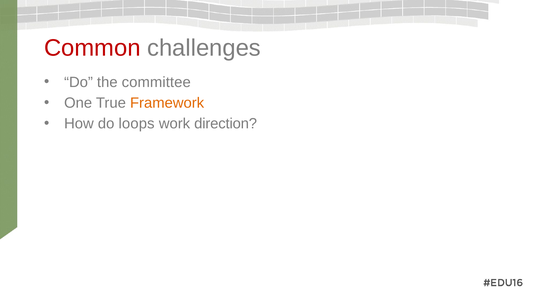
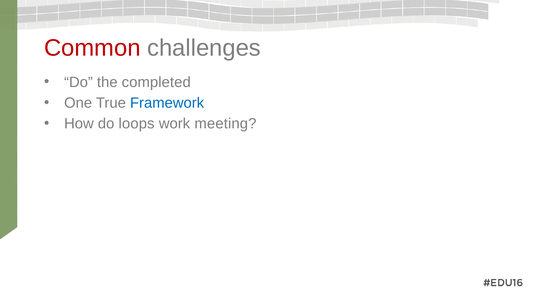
committee: committee -> completed (156, 82)
Framework colour: orange -> blue (167, 103)
direction: direction -> meeting (225, 124)
